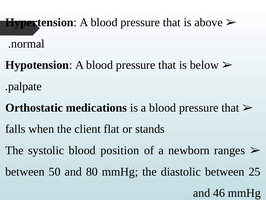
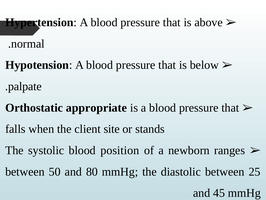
medications: medications -> appropriate (96, 107)
flat: flat -> site (112, 129)
46: 46 -> 45 (219, 193)
